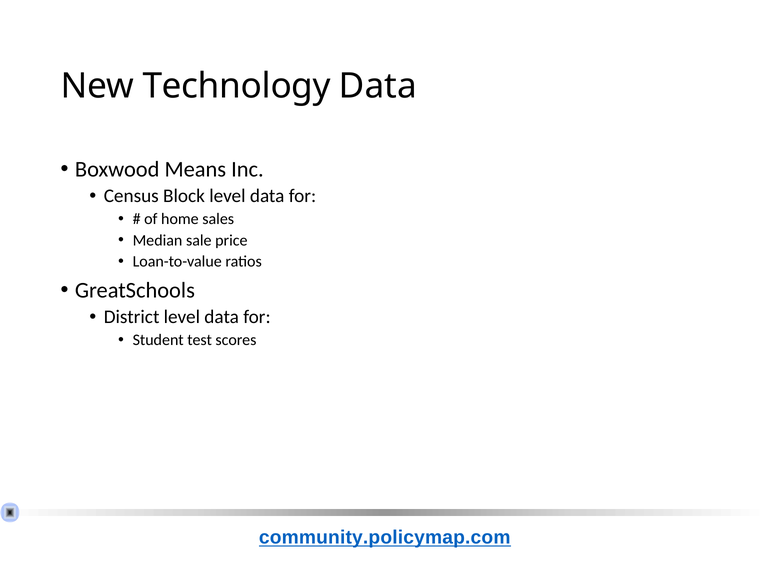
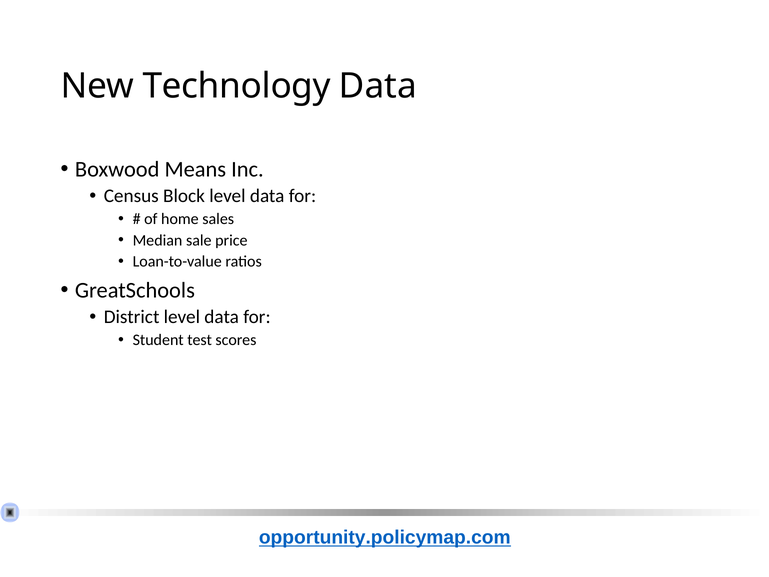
community.policymap.com: community.policymap.com -> opportunity.policymap.com (385, 537)
